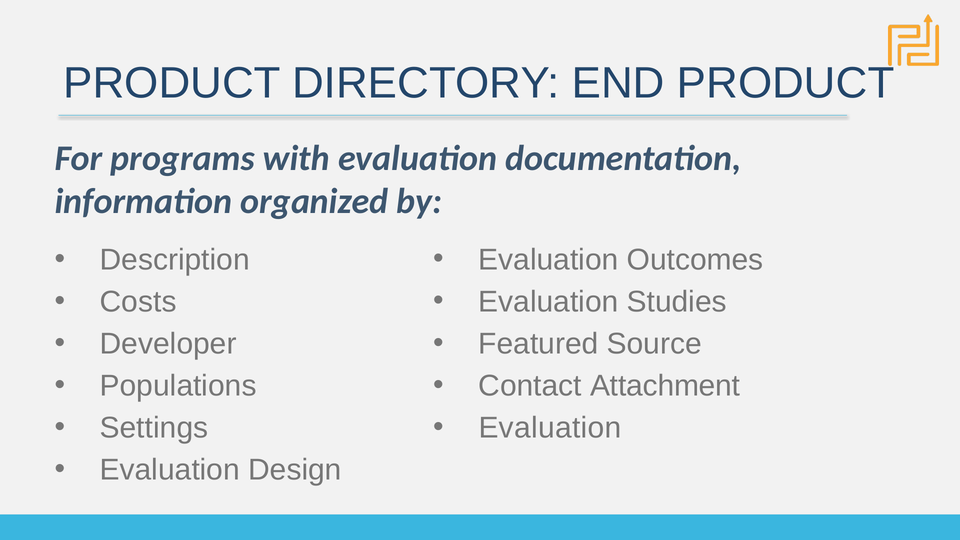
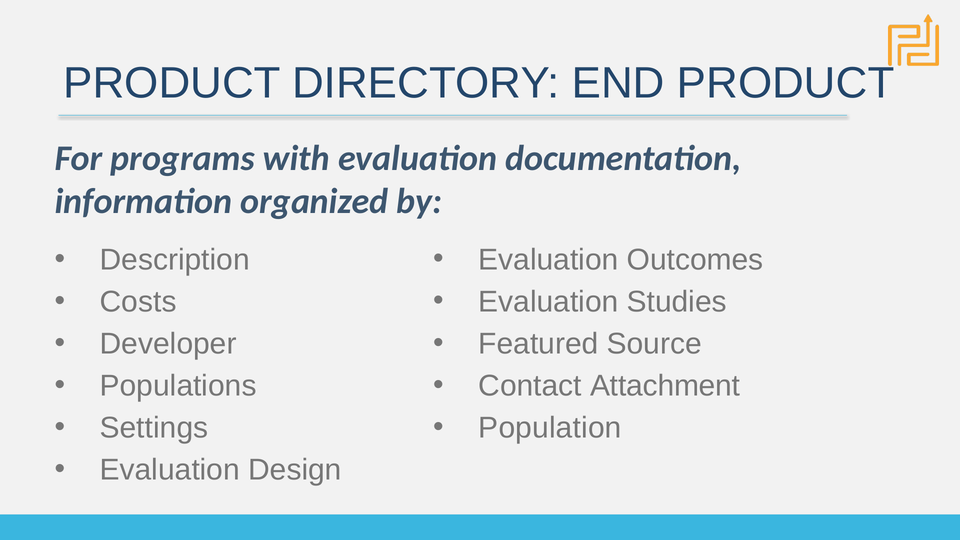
Evaluation: Evaluation -> Population (550, 428)
